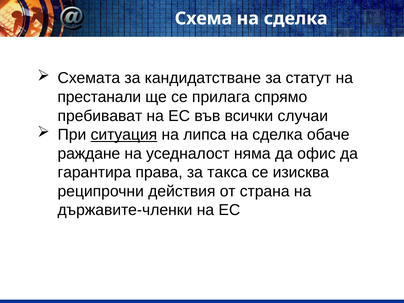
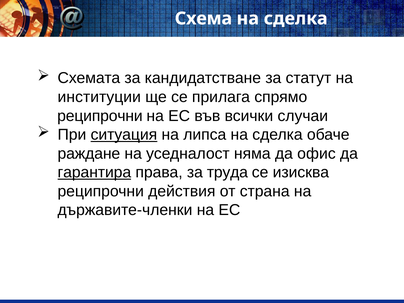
престанали: престанали -> институции (99, 97)
пребивават: пребивават -> реципрочни (100, 116)
гарантира underline: none -> present (94, 172)
такса: такса -> труда (227, 172)
